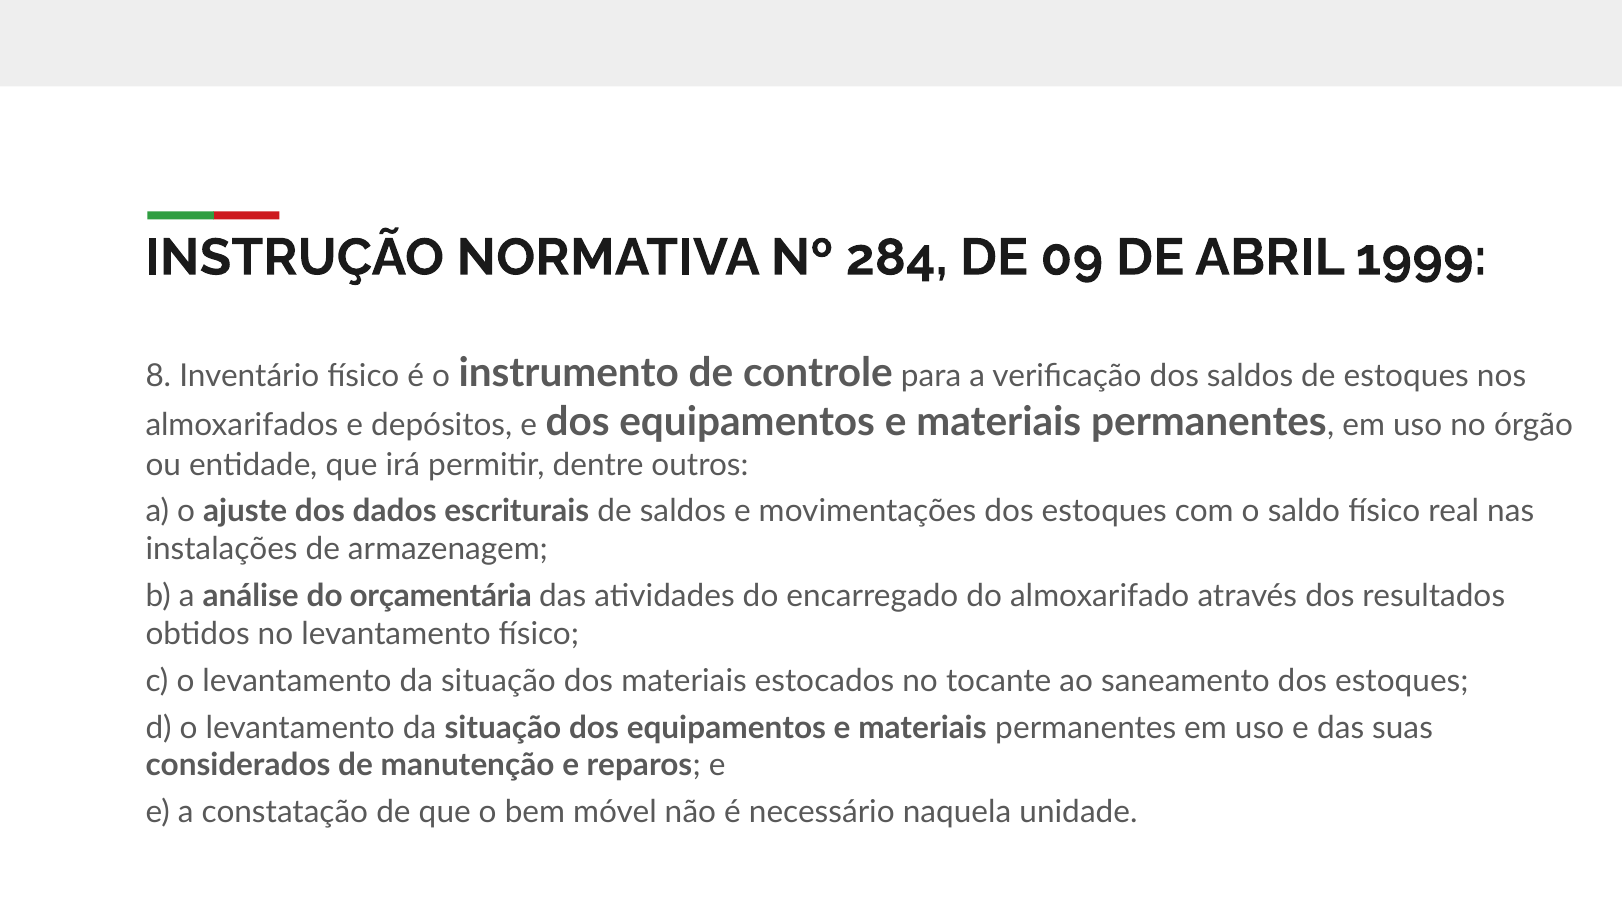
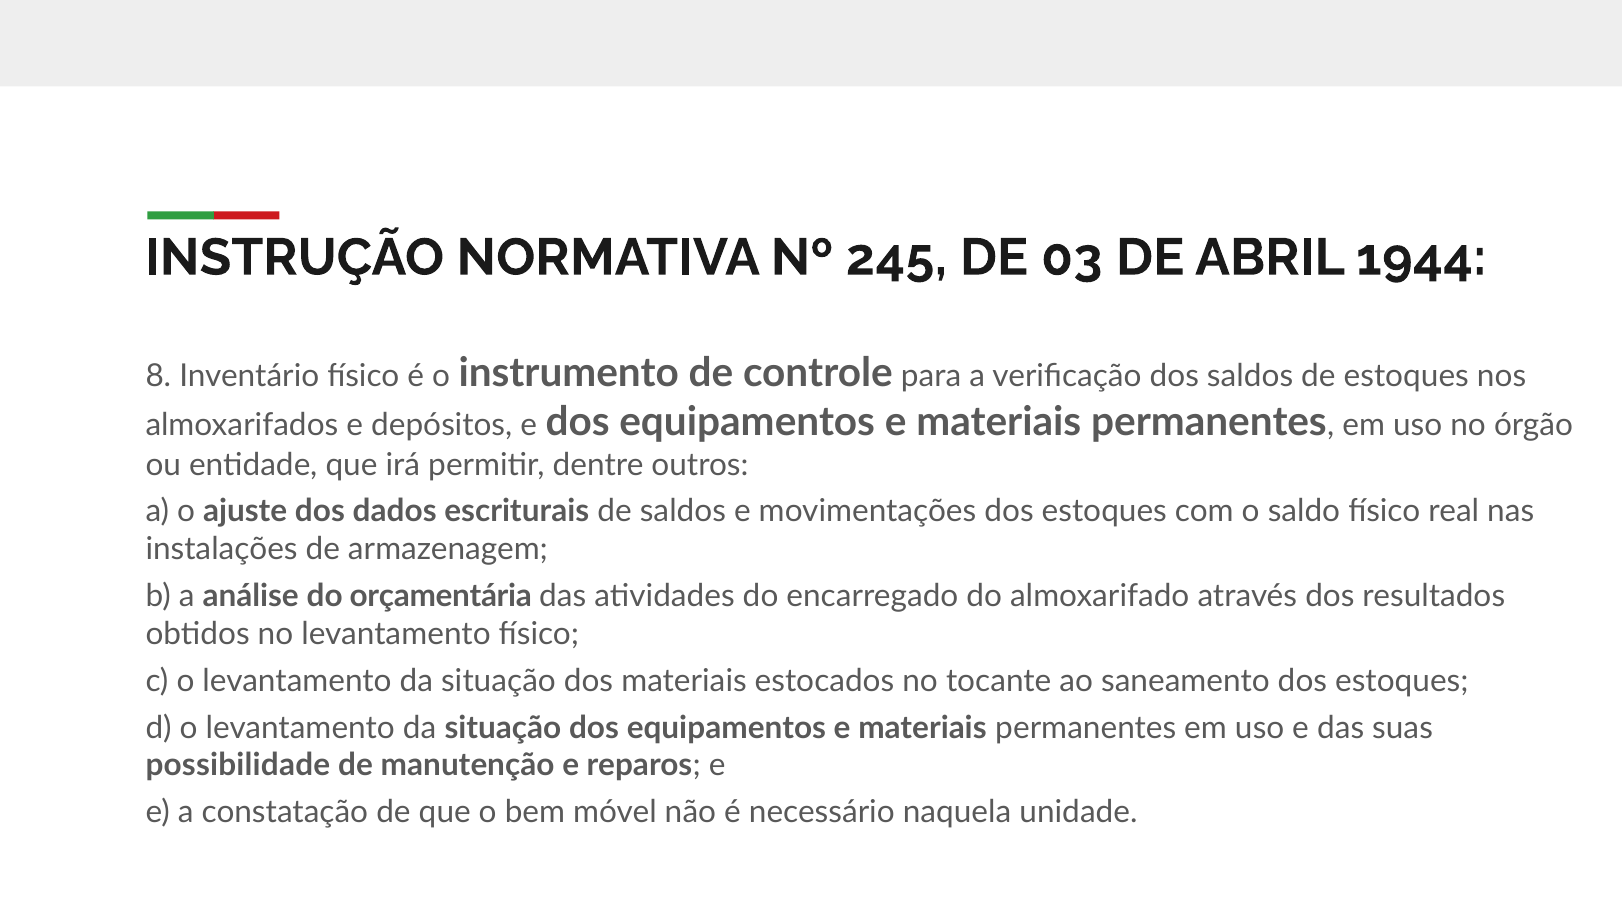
284: 284 -> 245 (896, 258)
09: 09 -> 03 (1072, 258)
1999: 1999 -> 1944 (1421, 258)
considerados: considerados -> possibilidade (238, 766)
